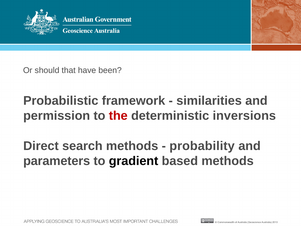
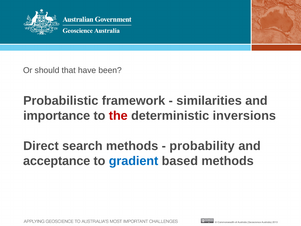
permission: permission -> importance (57, 116)
parameters: parameters -> acceptance (57, 161)
gradient colour: black -> blue (134, 161)
